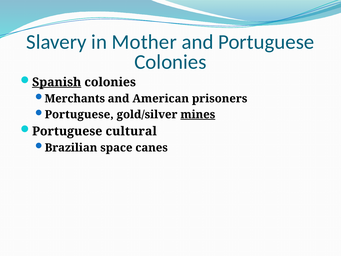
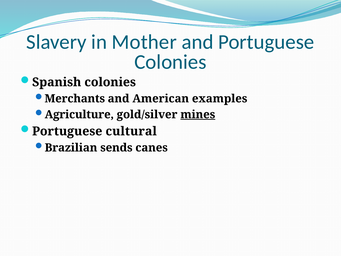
Spanish underline: present -> none (57, 82)
prisoners: prisoners -> examples (220, 99)
Portuguese: Portuguese -> Agriculture (79, 114)
space: space -> sends (116, 148)
